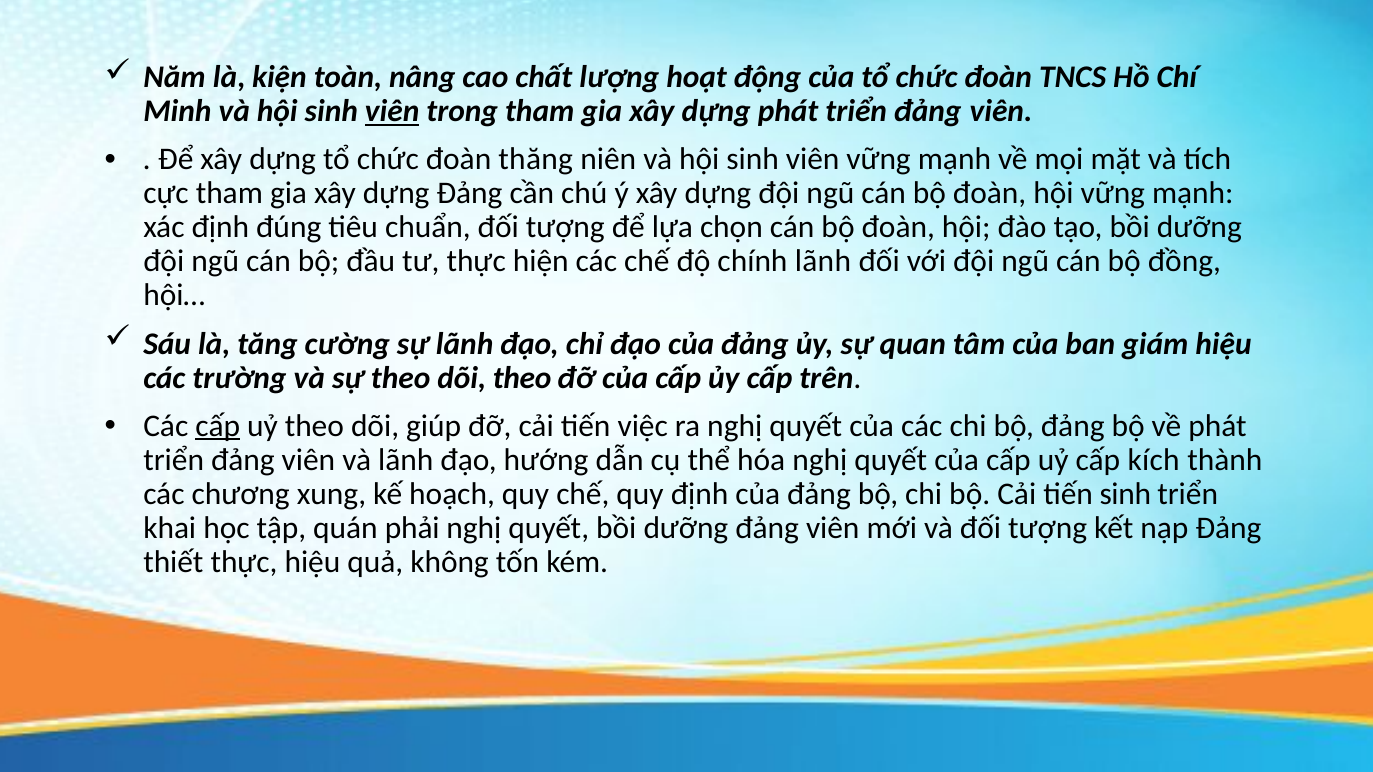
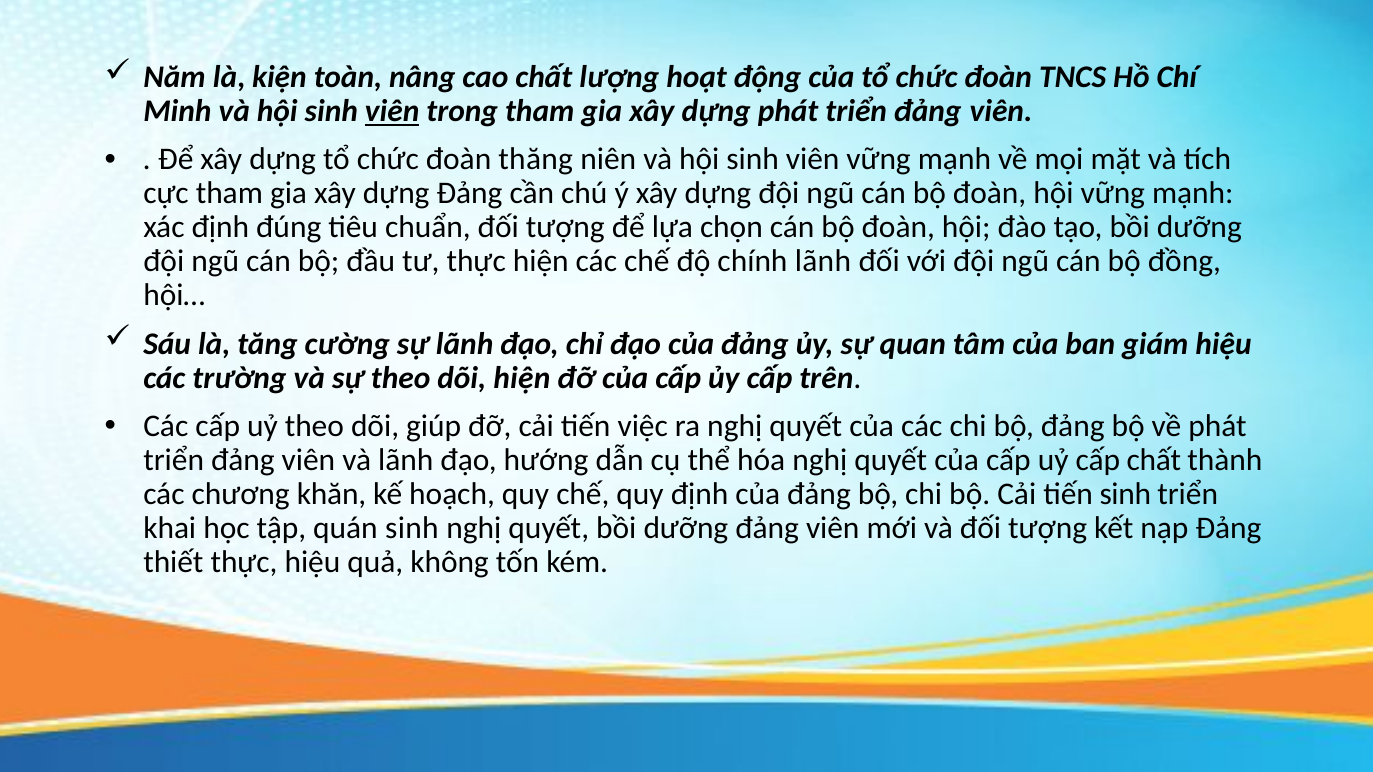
dõi theo: theo -> hiện (522, 378)
cấp underline: present -> none (218, 426)
cấp kích: kích -> chất (1154, 460)
xung: xung -> khăn (332, 494)
quán phải: phải -> sinh (412, 528)
